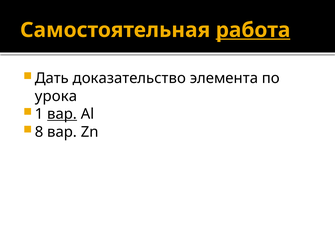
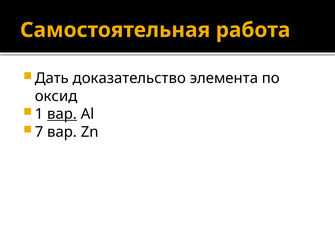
работа underline: present -> none (253, 30)
урока: урока -> оксид (56, 96)
8: 8 -> 7 (39, 132)
